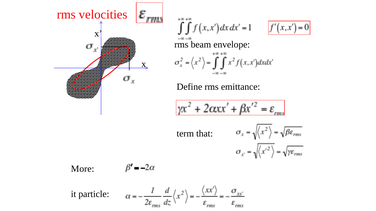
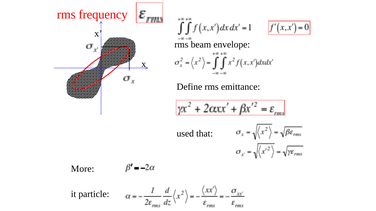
velocities: velocities -> frequency (103, 14)
term: term -> used (185, 134)
